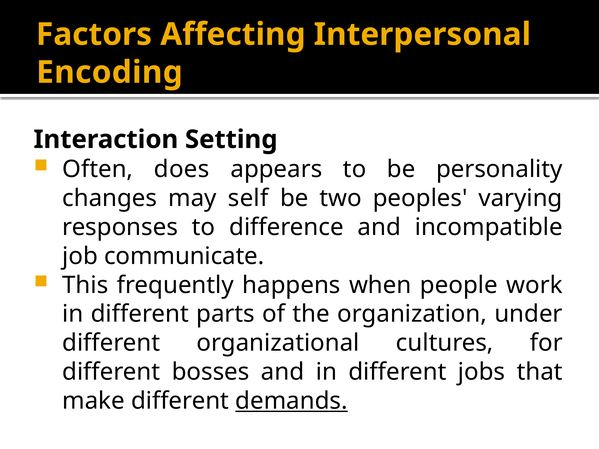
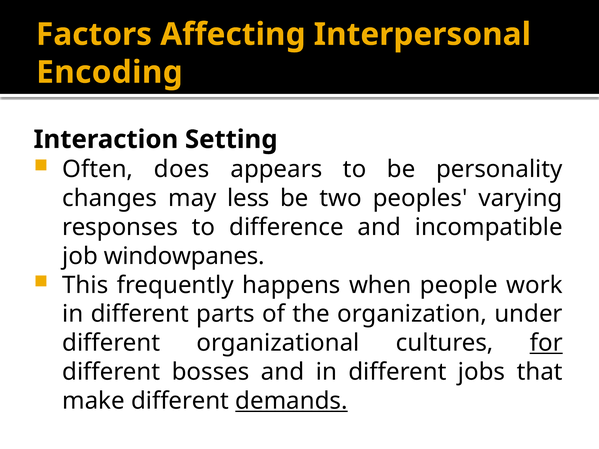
self: self -> less (248, 198)
communicate: communicate -> windowpanes (184, 256)
for underline: none -> present (546, 343)
